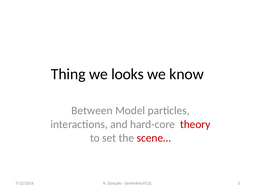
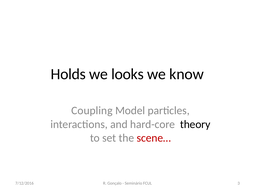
Thing: Thing -> Holds (68, 74)
Between: Between -> Coupling (92, 110)
theory colour: red -> black (195, 124)
